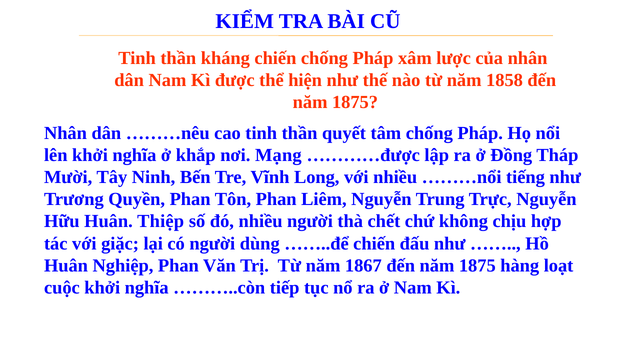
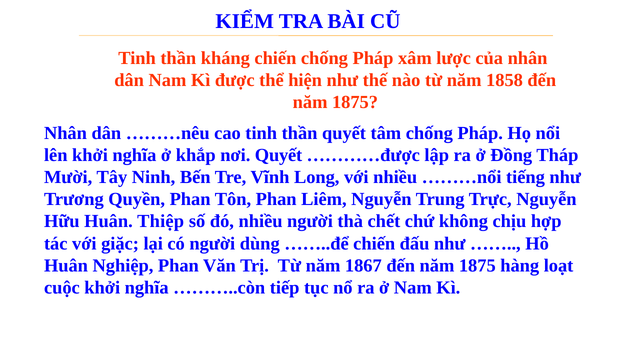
nơi Mạng: Mạng -> Quyết (279, 155)
